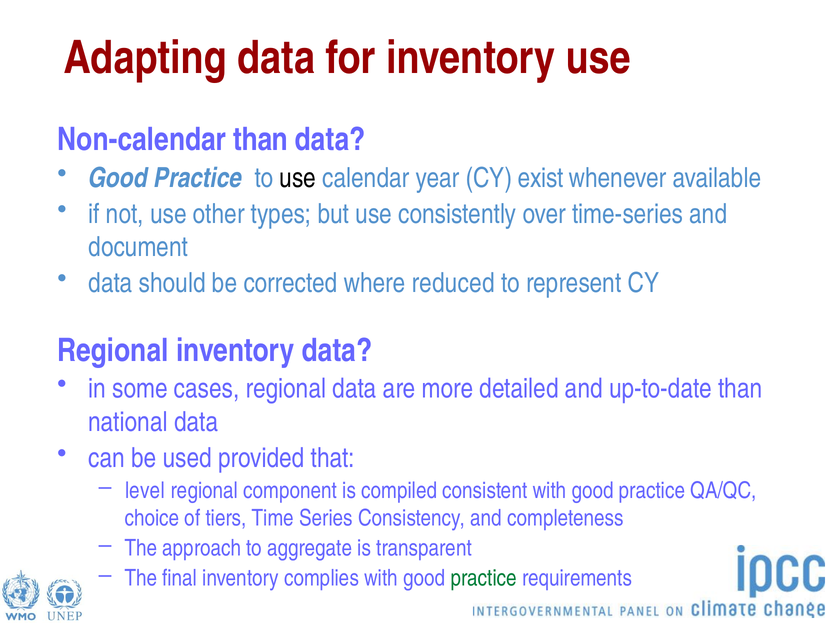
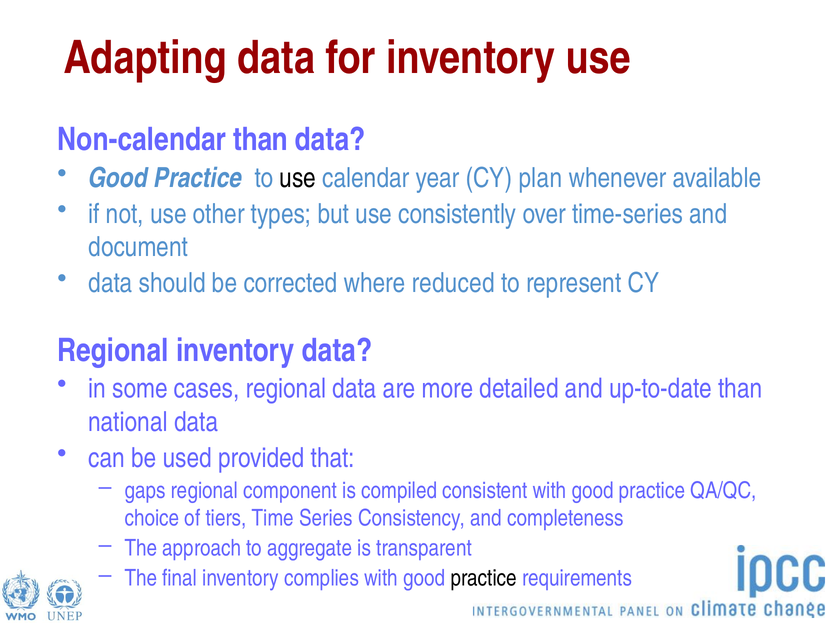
exist: exist -> plan (540, 178)
level: level -> gaps (145, 490)
practice colour: green -> black (484, 578)
